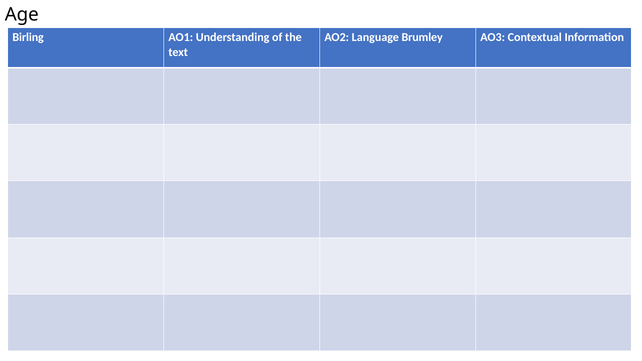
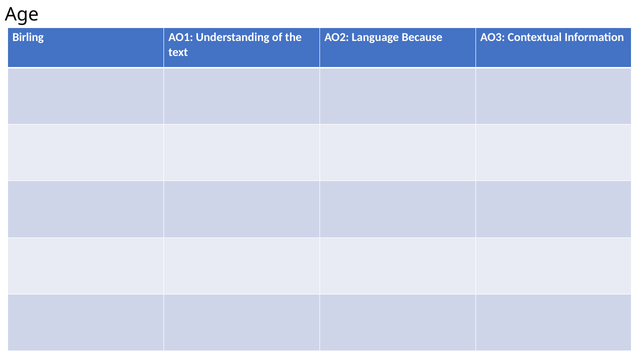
Brumley: Brumley -> Because (422, 37)
